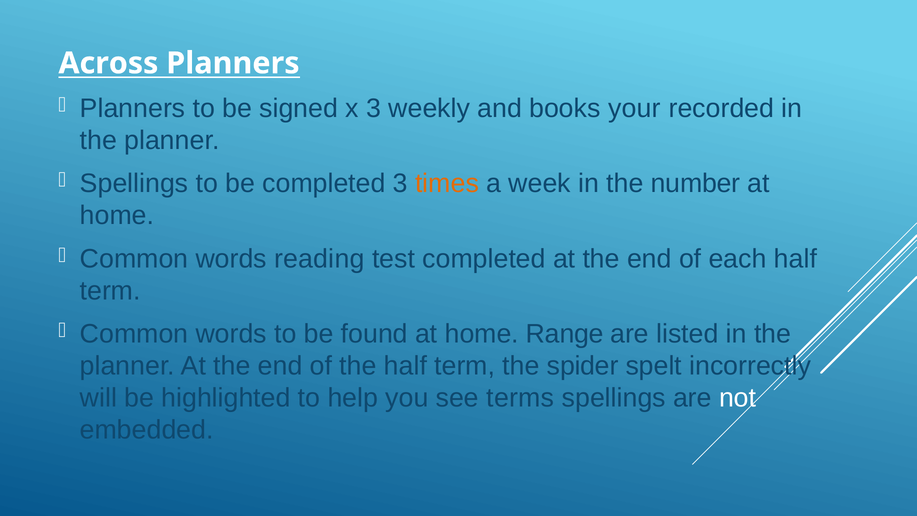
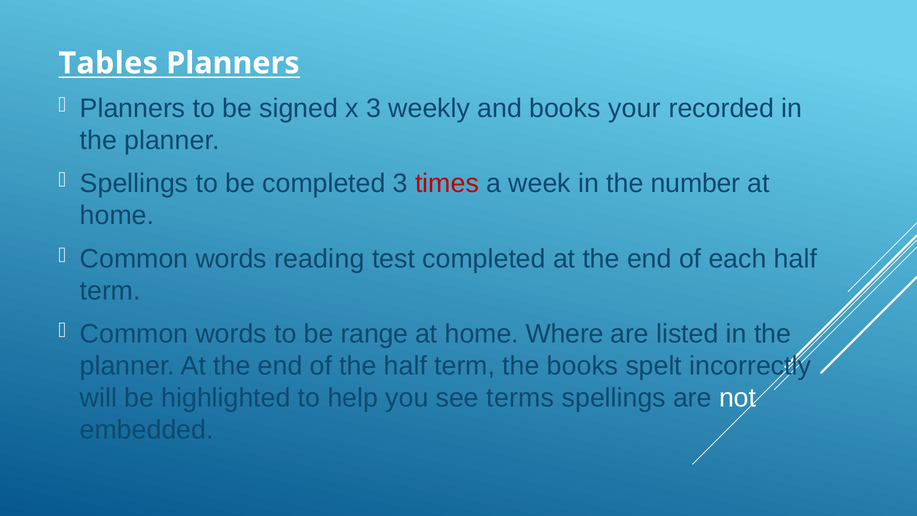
Across: Across -> Tables (108, 63)
times colour: orange -> red (447, 184)
found: found -> range (374, 334)
Range: Range -> Where (565, 334)
the spider: spider -> books (583, 366)
